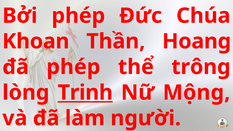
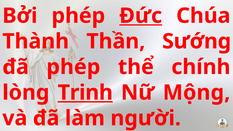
Đức underline: none -> present (141, 16)
Khoan: Khoan -> Thành (36, 41)
Hoang: Hoang -> Sướng (197, 41)
trông: trông -> chính (201, 67)
